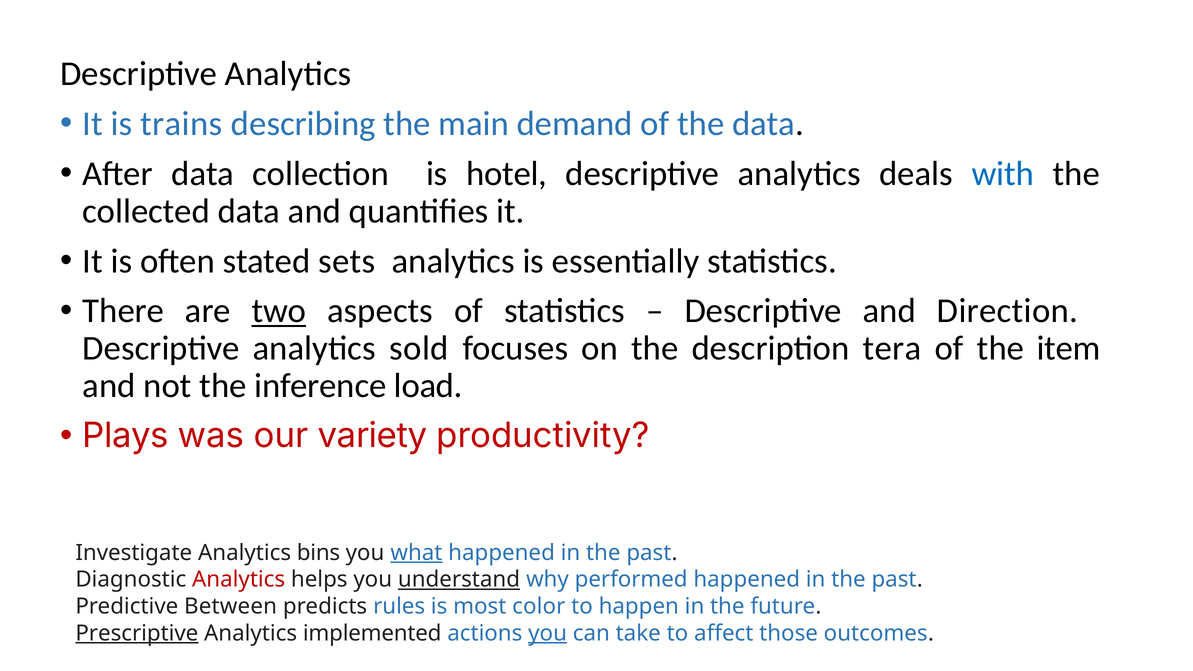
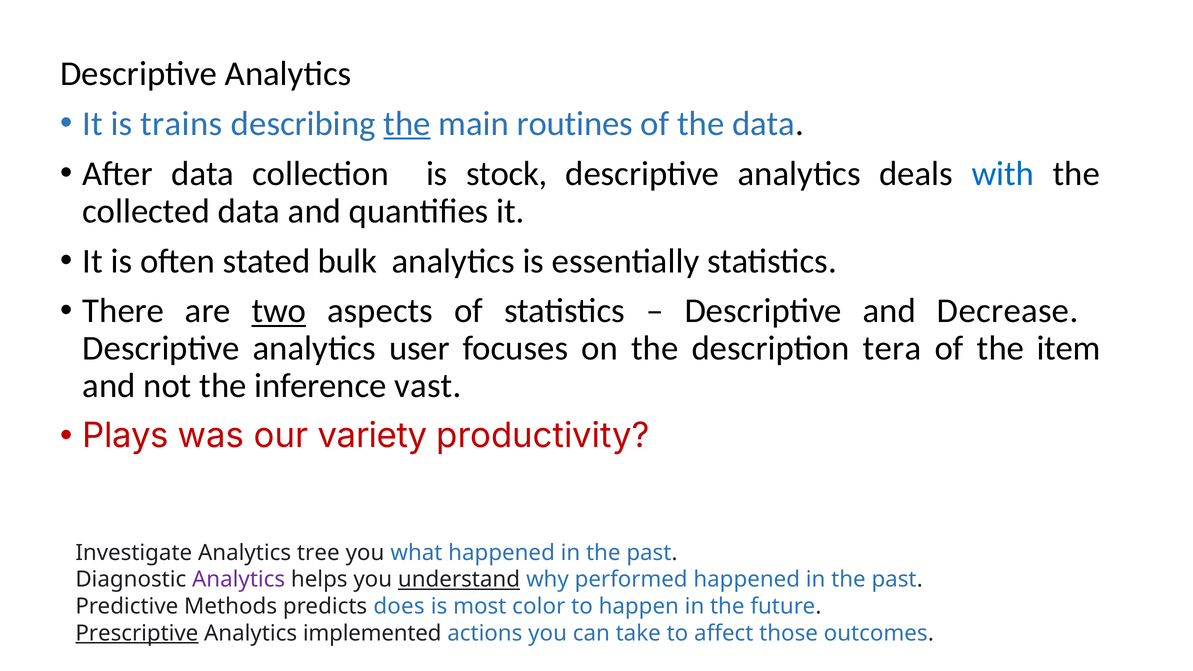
the underline: none -> present (407, 124)
demand: demand -> routines (575, 124)
hotel: hotel -> stock (507, 174)
sets: sets -> bulk (347, 261)
Direction: Direction -> Decrease (1008, 311)
sold: sold -> user (419, 349)
load: load -> vast (428, 386)
bins: bins -> tree (318, 553)
what underline: present -> none (416, 553)
Analytics colour: red -> purple (239, 580)
Between: Between -> Methods (231, 607)
rules: rules -> does (399, 607)
you underline: present -> none (548, 633)
